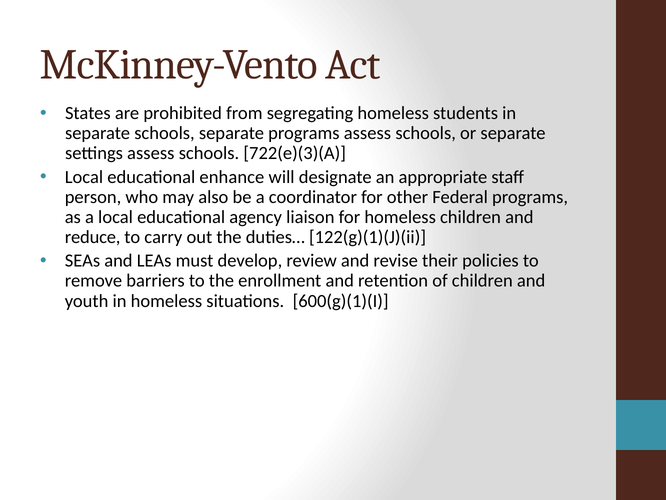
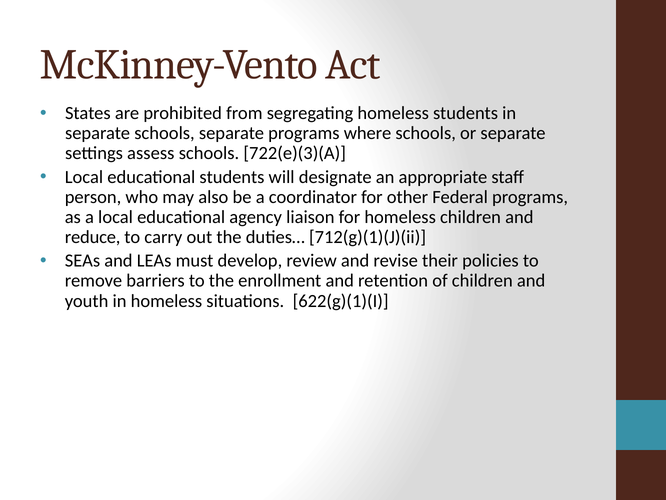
programs assess: assess -> where (368, 133)
educational enhance: enhance -> students (232, 177)
122(g)(1)(J)(ii: 122(g)(1)(J)(ii -> 712(g)(1)(J)(ii (368, 237)
600(g)(1)(I: 600(g)(1)(I -> 622(g)(1)(I (341, 301)
